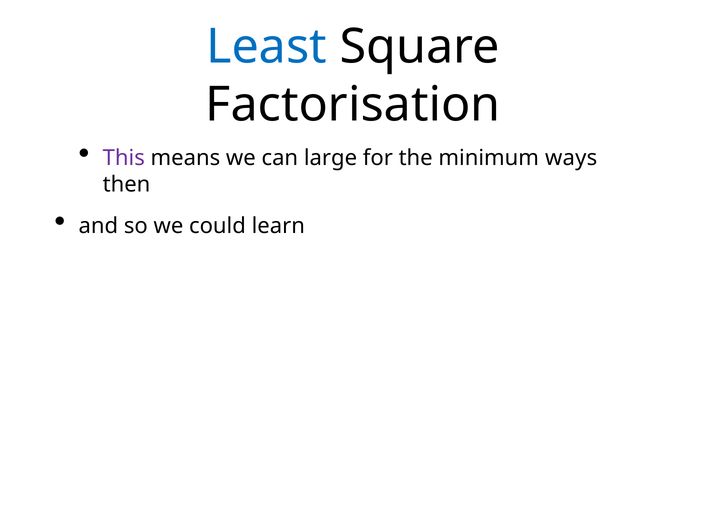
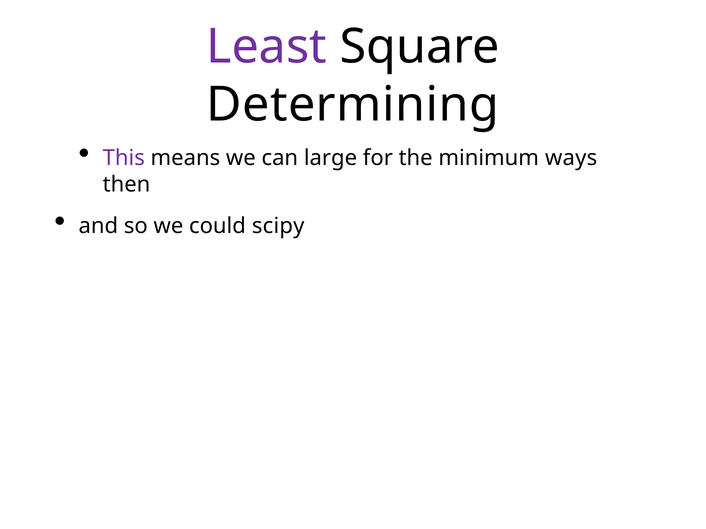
Least colour: blue -> purple (267, 47)
Factorisation: Factorisation -> Determining (353, 105)
learn: learn -> scipy (278, 226)
